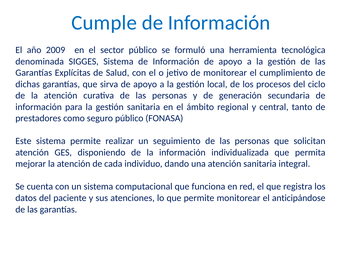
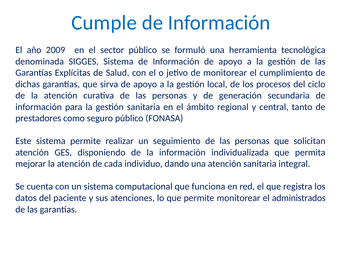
anticipándose: anticipándose -> administrados (299, 198)
